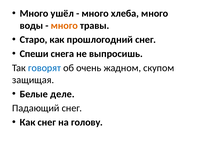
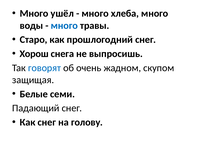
много colour: orange -> blue (64, 26)
Спеши: Спеши -> Хорош (34, 54)
деле: деле -> семи (62, 94)
